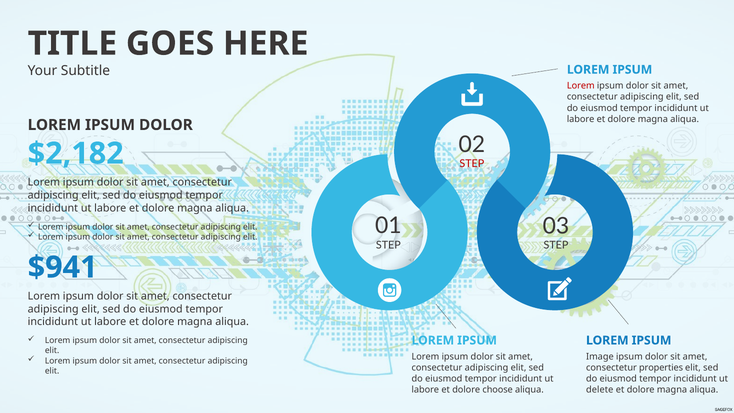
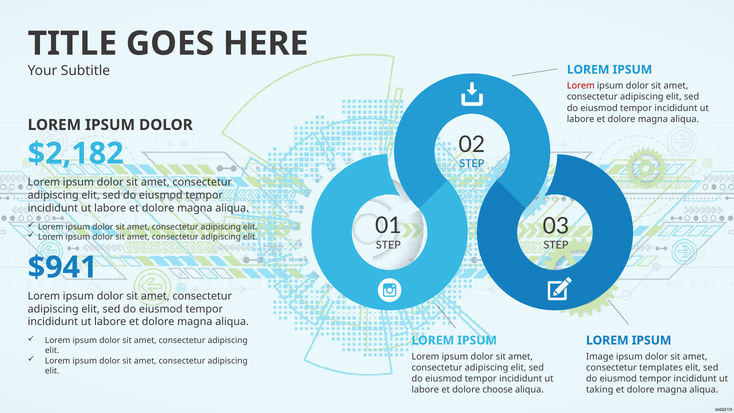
STEP colour: red -> blue (472, 164)
properties: properties -> templates (661, 368)
delete: delete -> taking (600, 390)
